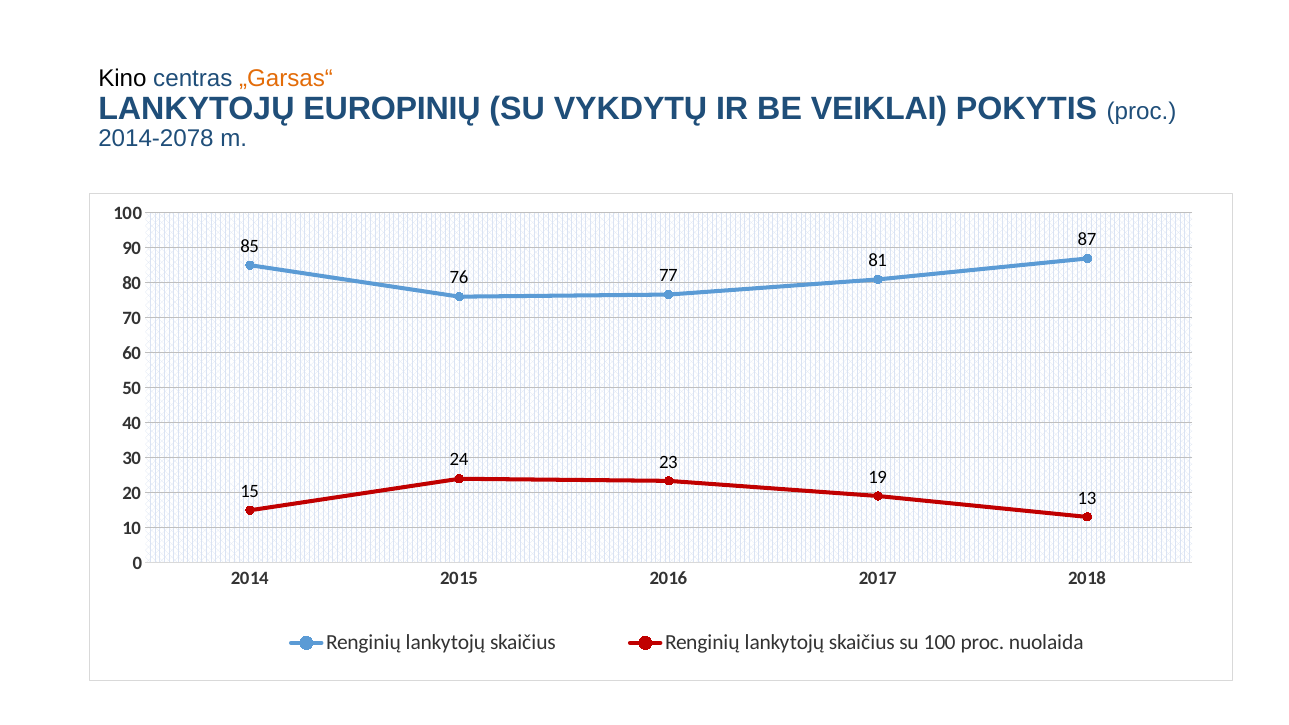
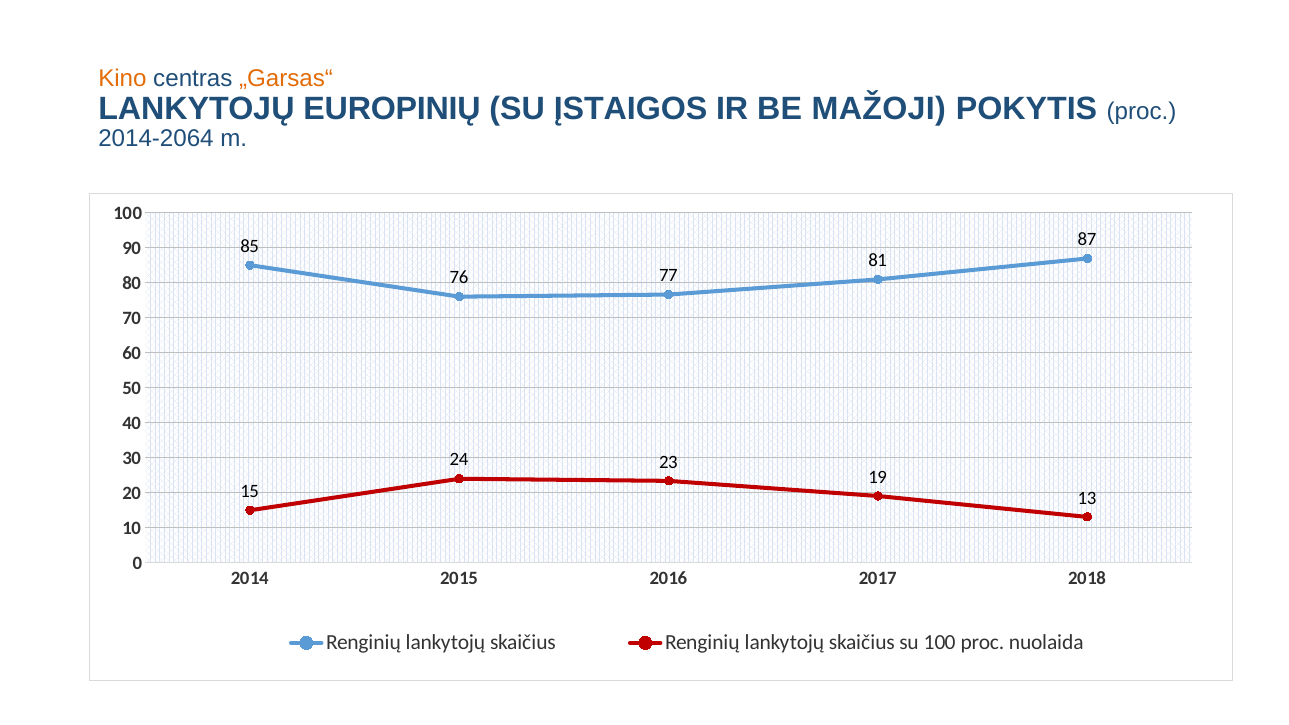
Kino colour: black -> orange (122, 78)
VYKDYTŲ: VYKDYTŲ -> ĮSTAIGOS (631, 108)
VEIKLAI: VEIKLAI -> MAŽOJI (879, 108)
2014-2078: 2014-2078 -> 2014-2064 (156, 139)
